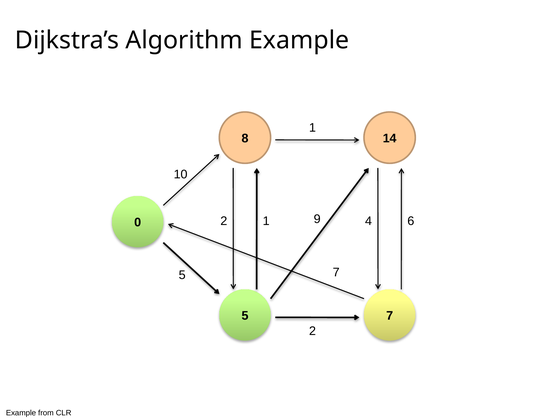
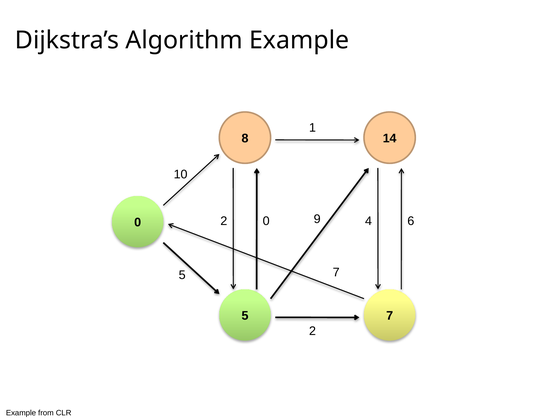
1: 1 -> 0 (266, 221)
